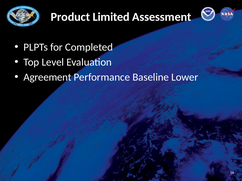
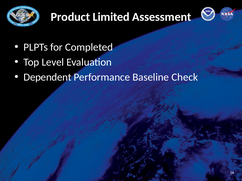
Agreement: Agreement -> Dependent (48, 77)
Lower: Lower -> Check (185, 77)
